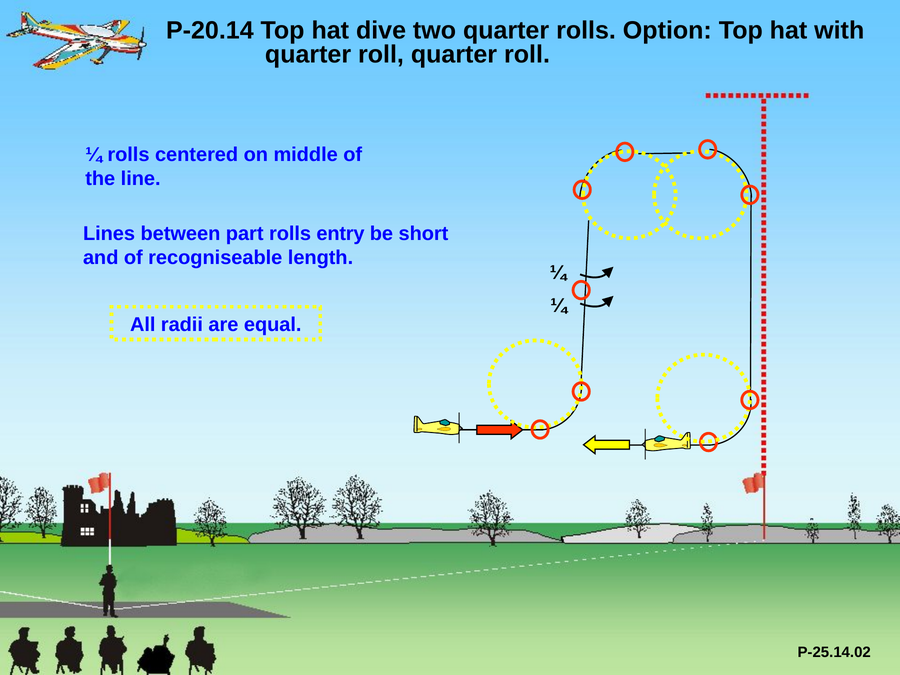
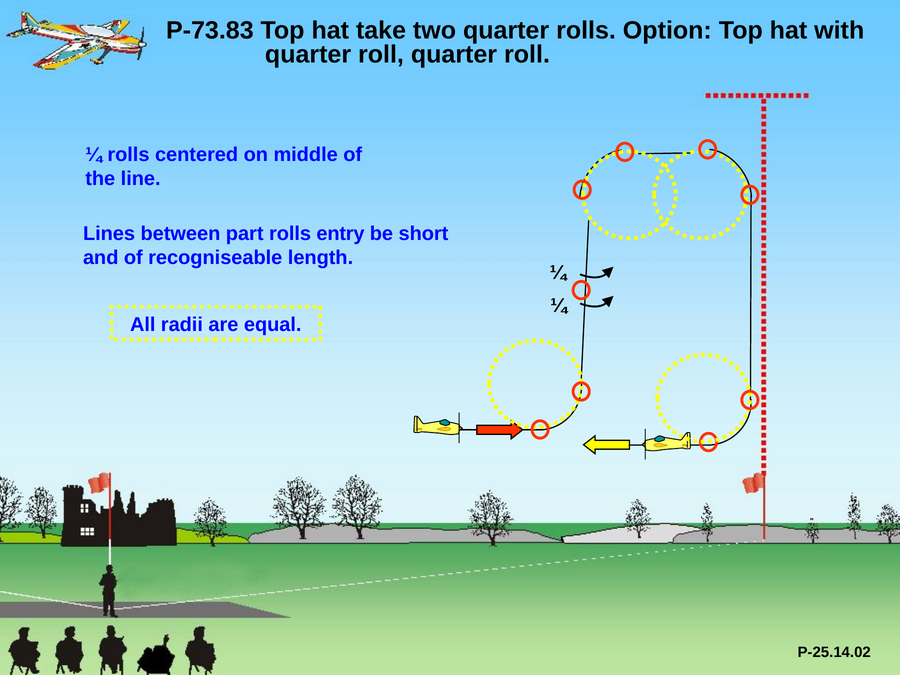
P-20.14: P-20.14 -> P-73.83 (210, 30)
dive: dive -> take (381, 30)
